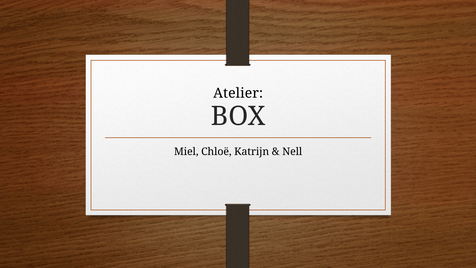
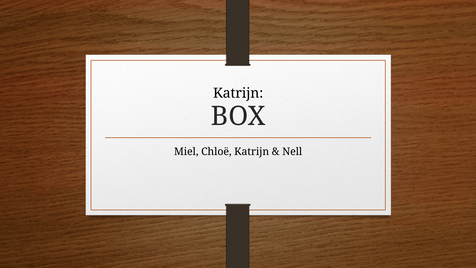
Atelier: Atelier -> Katrijn (238, 93)
